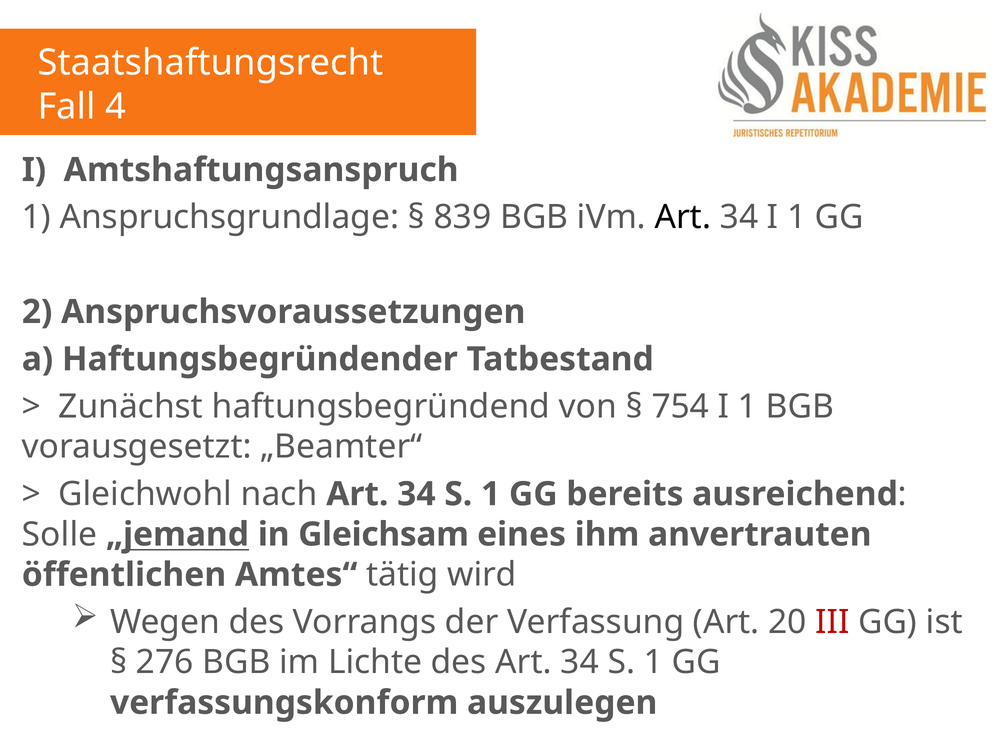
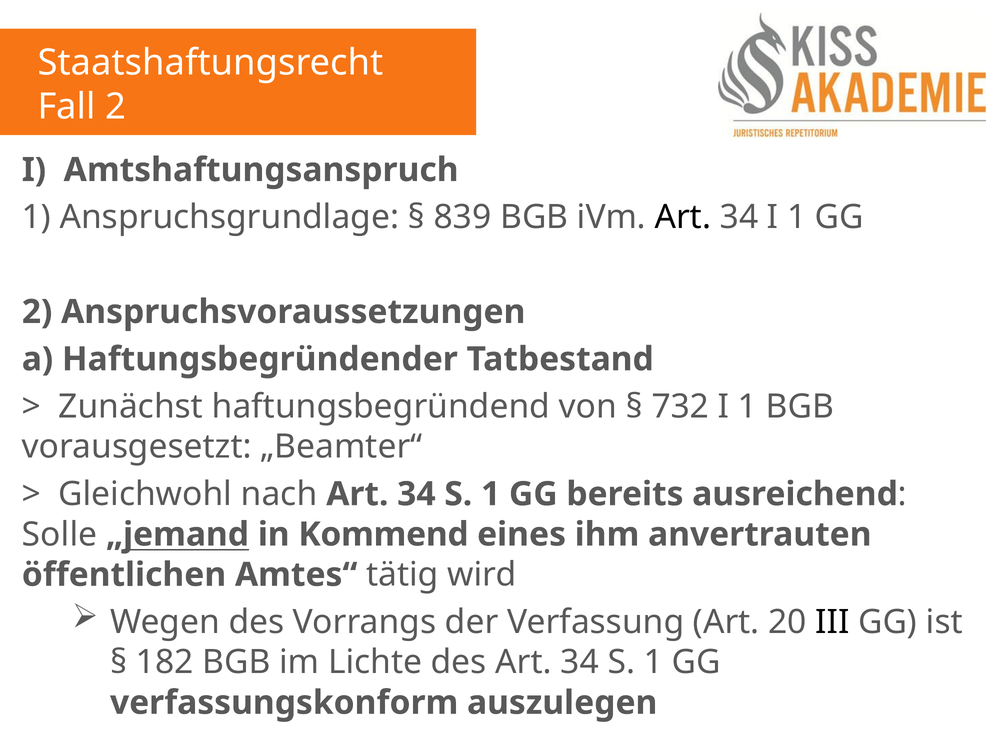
Fall 4: 4 -> 2 (116, 106)
754: 754 -> 732 (680, 407)
Gleichsam: Gleichsam -> Kommend (384, 534)
III colour: red -> black (832, 622)
276: 276 -> 182 (165, 662)
